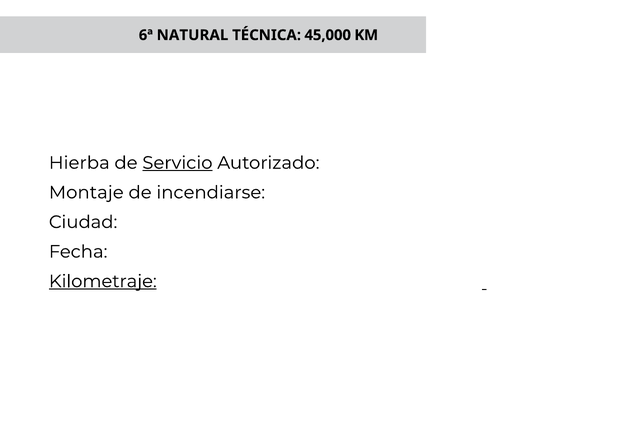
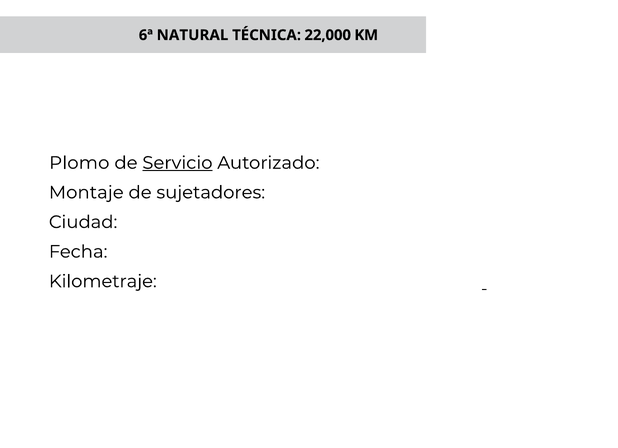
45,000: 45,000 -> 22,000 (328, 35)
Hierba: Hierba -> Plomo (79, 163)
incendiarse: incendiarse -> sujetadores (211, 193)
Kilometraje underline: present -> none (103, 281)
